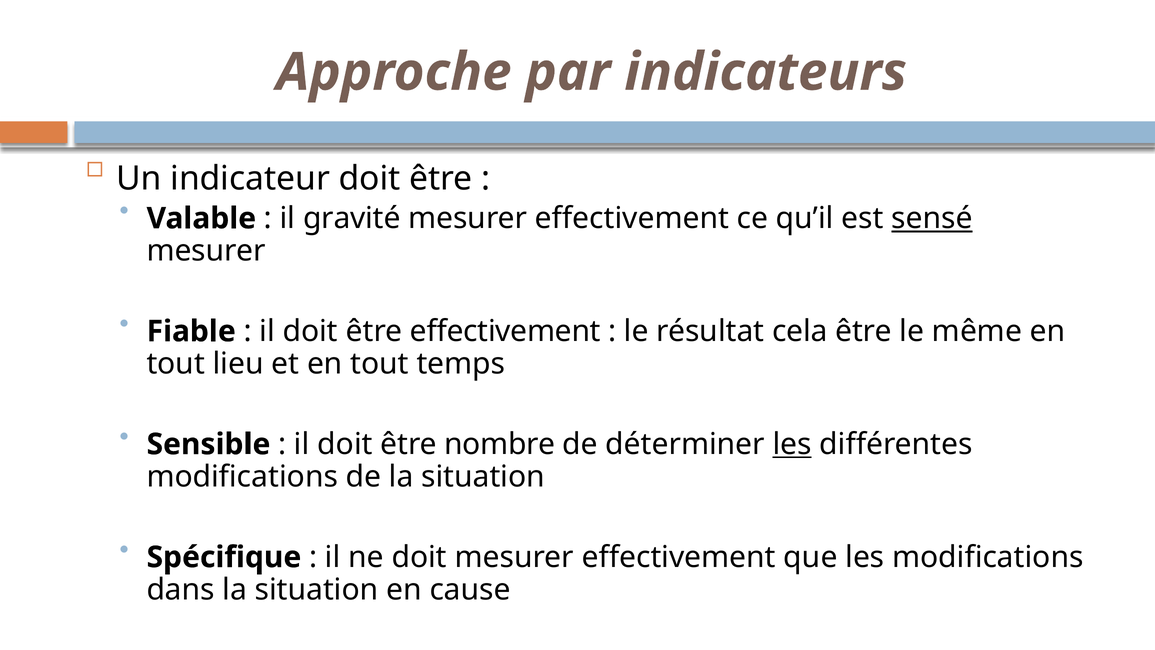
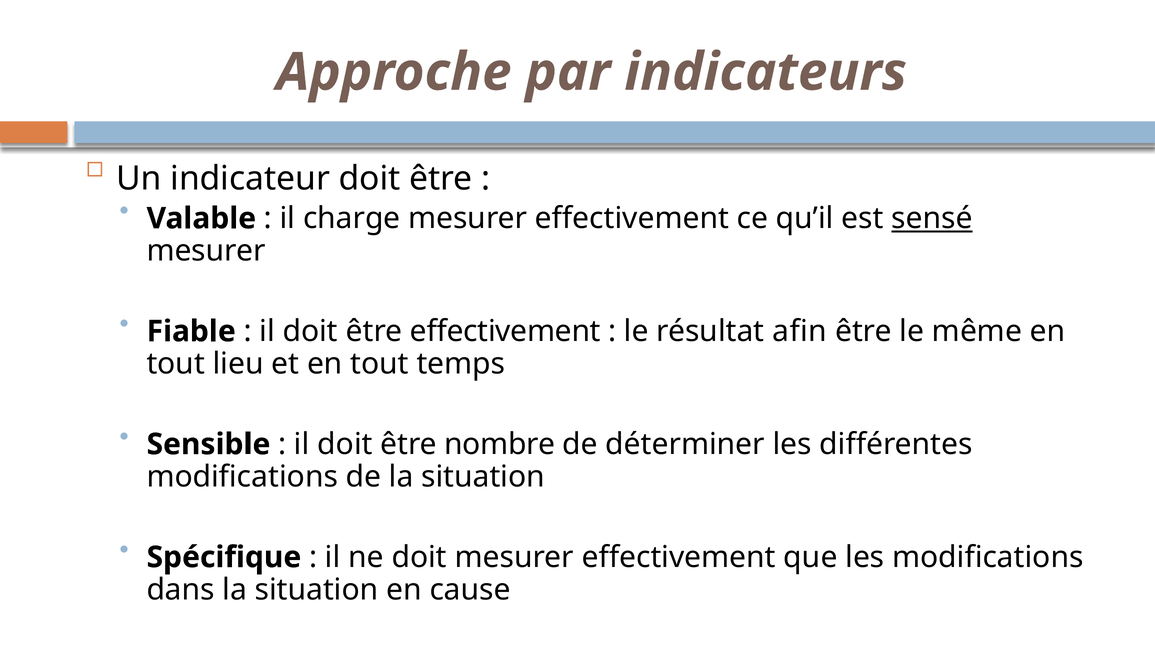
gravité: gravité -> charge (352, 218)
cela: cela -> afin (800, 331)
les underline: present -> none (792, 444)
